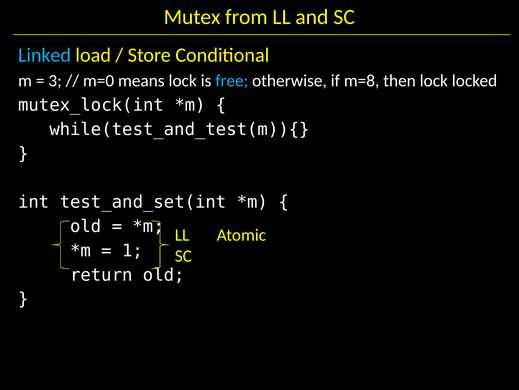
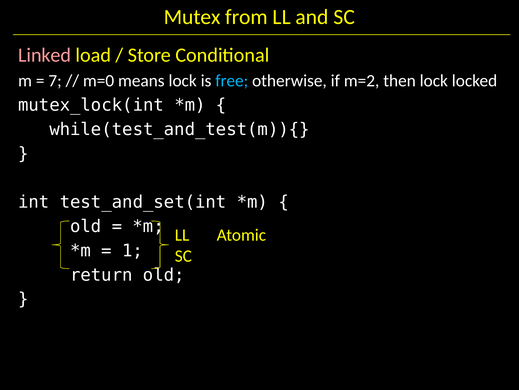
Linked colour: light blue -> pink (45, 55)
3: 3 -> 7 (55, 81)
m=8: m=8 -> m=2 (362, 81)
